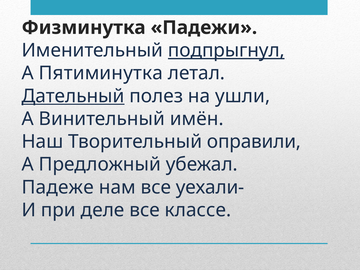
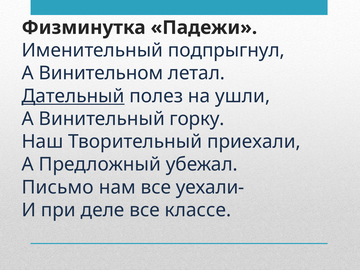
подпрыгнул underline: present -> none (226, 50)
Пятиминутка: Пятиминутка -> Винительном (101, 73)
имён: имён -> горку (197, 119)
оправили: оправили -> приехали (254, 142)
Падеже: Падеже -> Письмо (58, 187)
